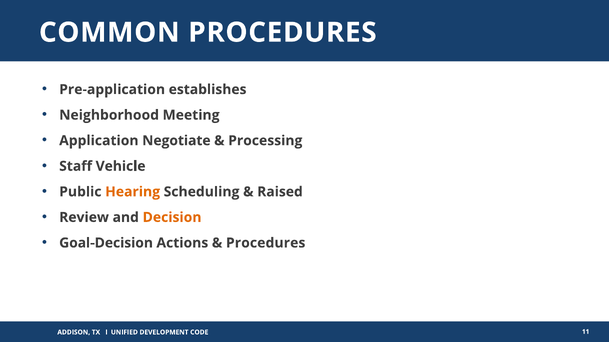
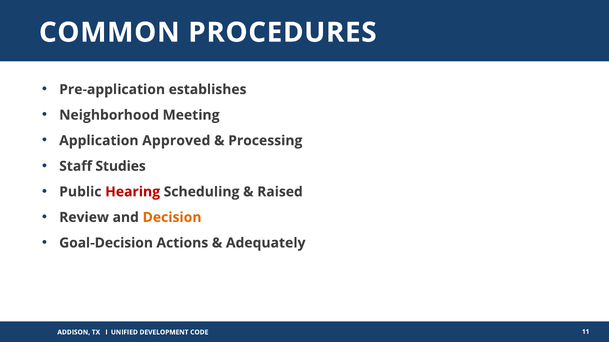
Negotiate: Negotiate -> Approved (176, 141)
Vehicle: Vehicle -> Studies (121, 166)
Hearing colour: orange -> red (133, 192)
Procedures: Procedures -> Adequately (266, 243)
